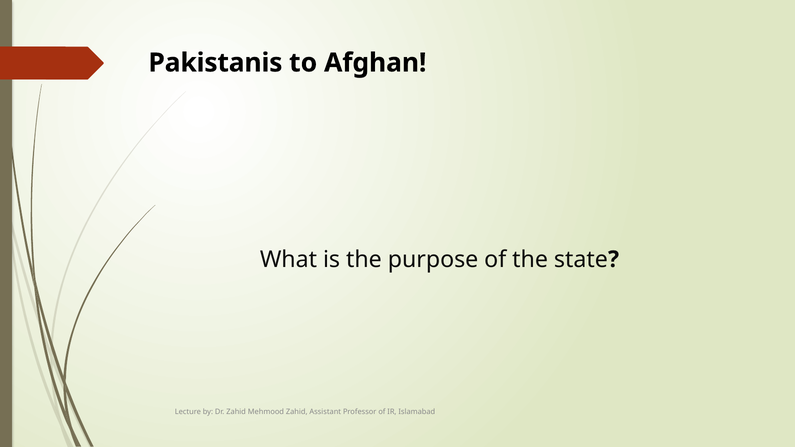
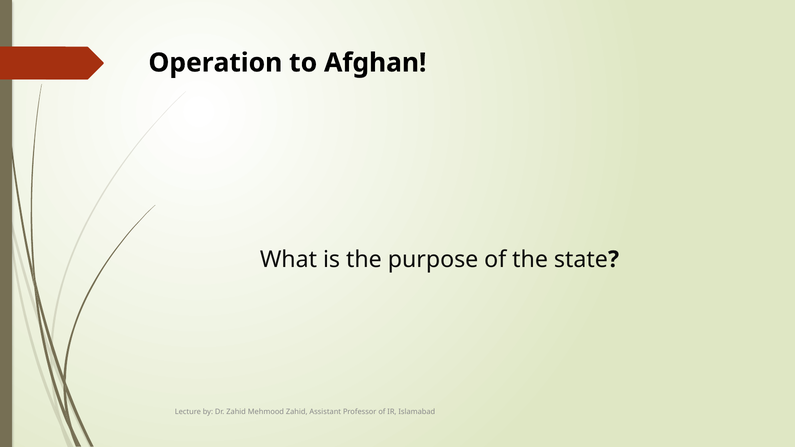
Pakistanis: Pakistanis -> Operation (215, 63)
